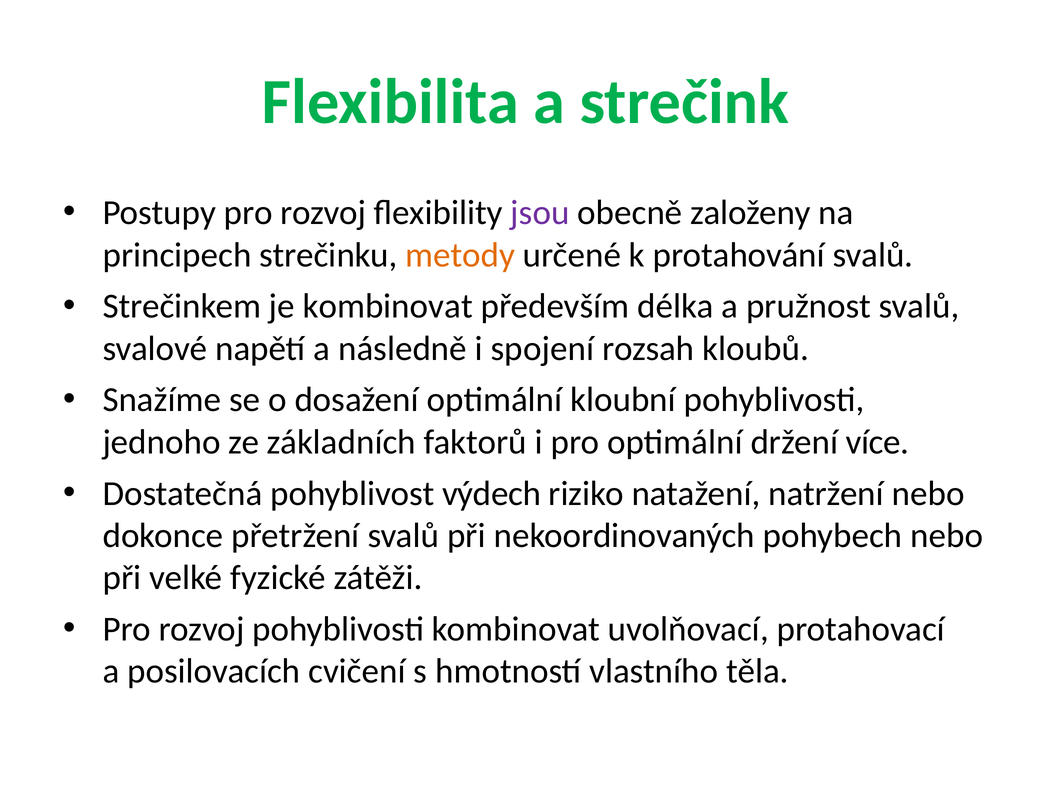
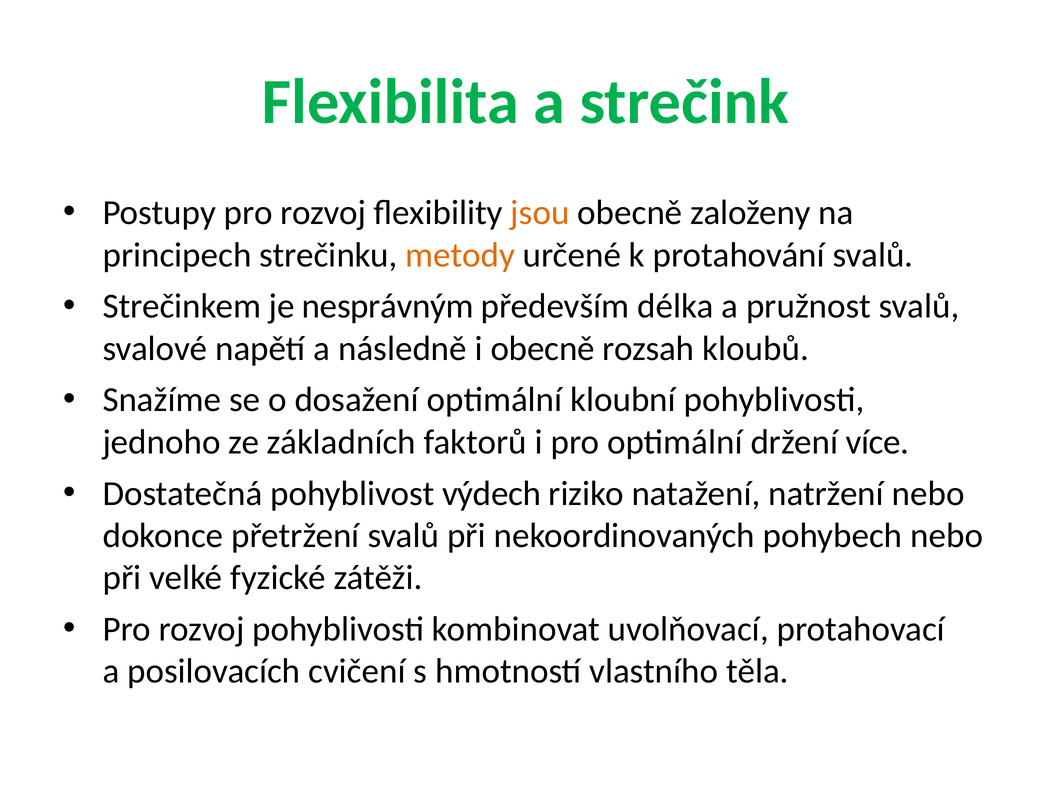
jsou colour: purple -> orange (540, 213)
je kombinovat: kombinovat -> nesprávným (388, 306)
i spojení: spojení -> obecně (543, 348)
